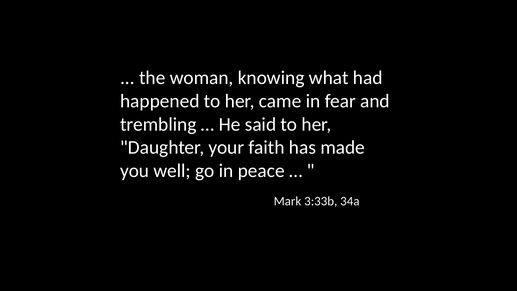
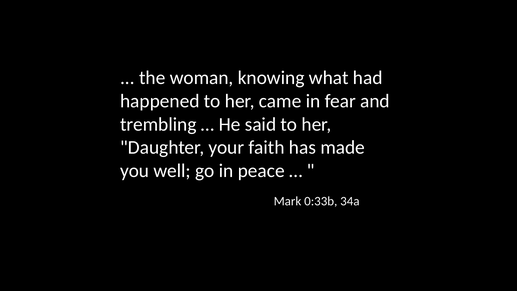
3:33b: 3:33b -> 0:33b (321, 201)
